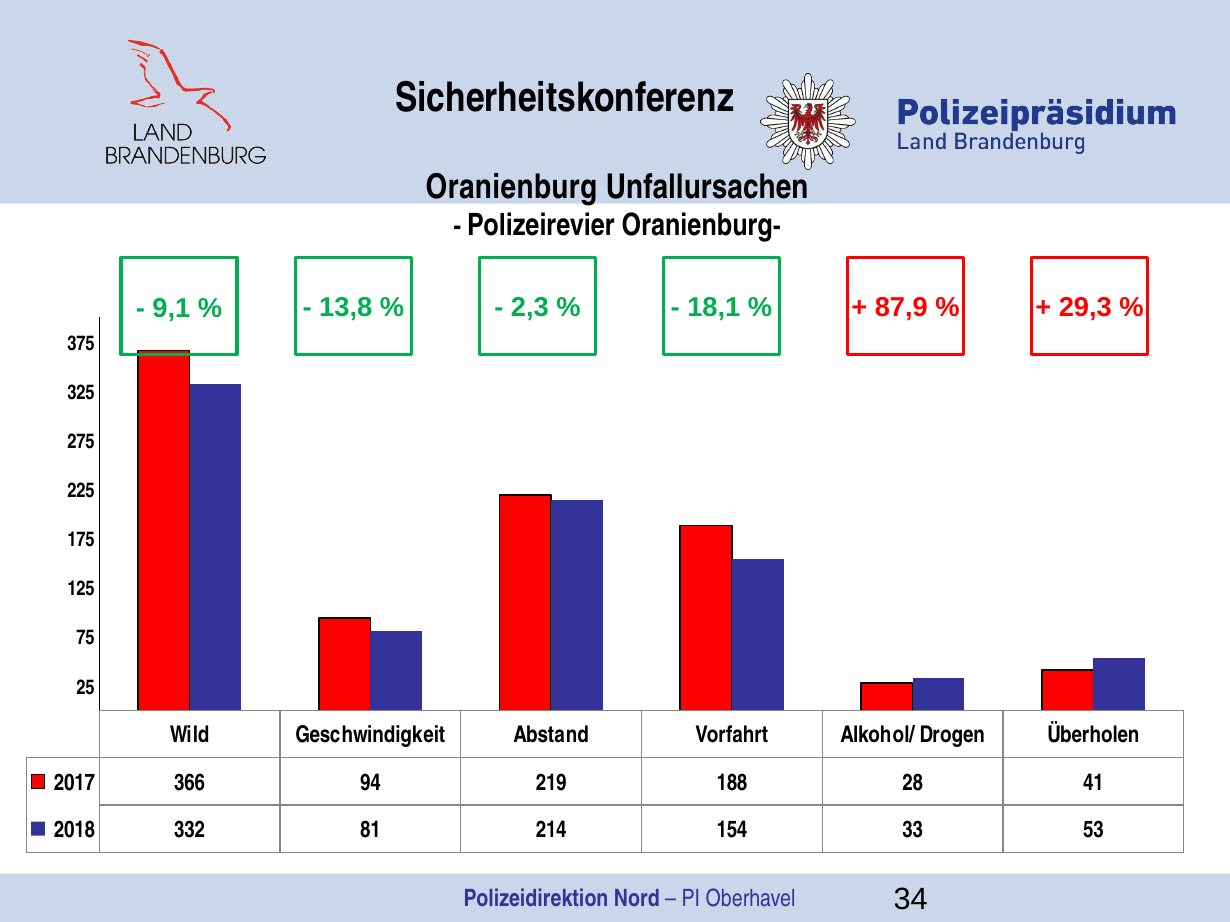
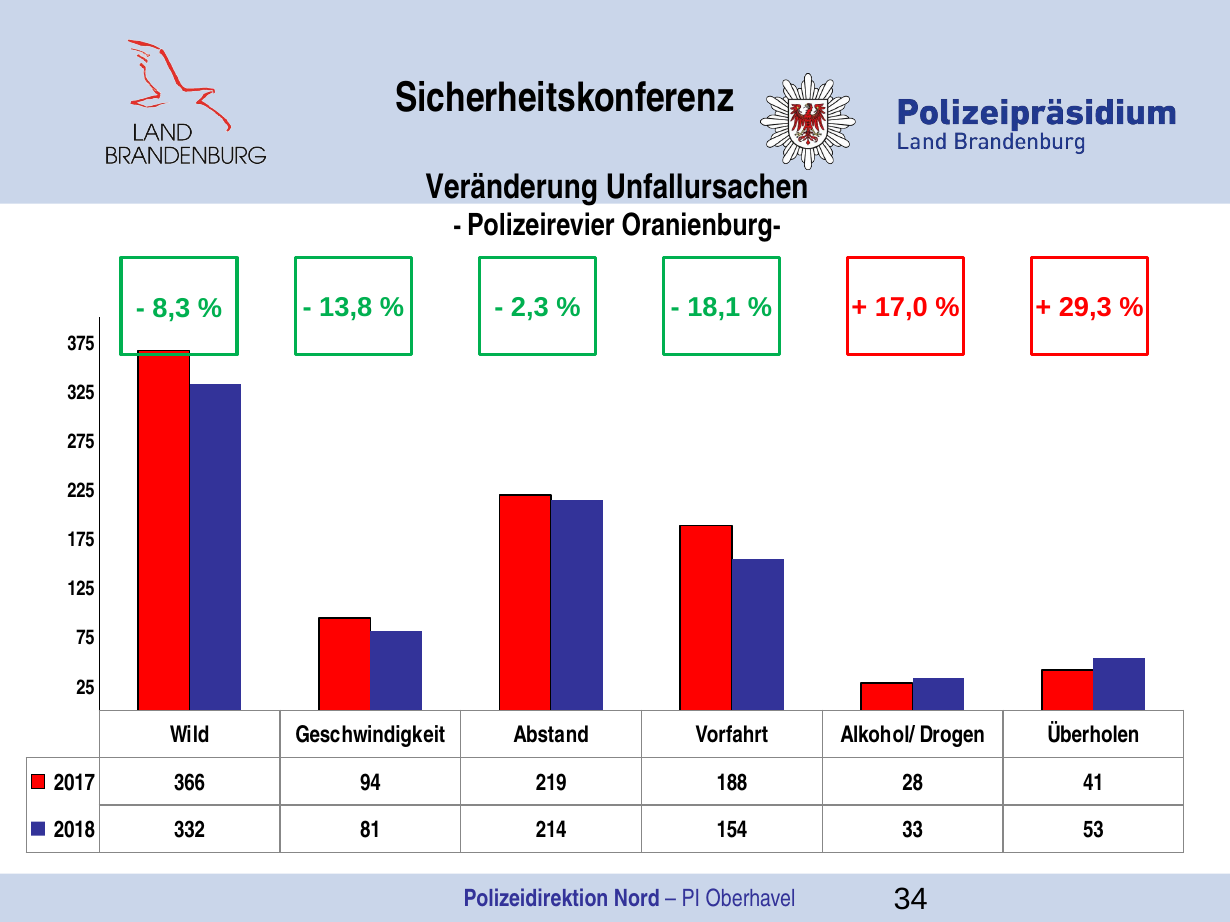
Oranienburg: Oranienburg -> Veränderung (512, 187)
9,1: 9,1 -> 8,3 (171, 308)
87,9: 87,9 -> 17,0 (901, 308)
